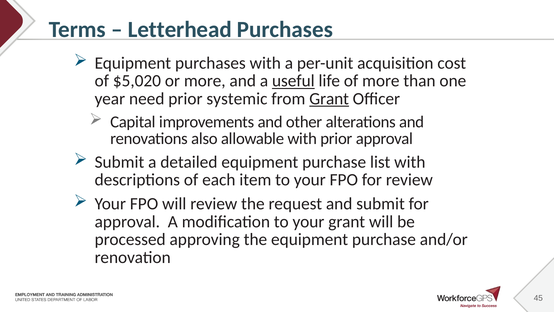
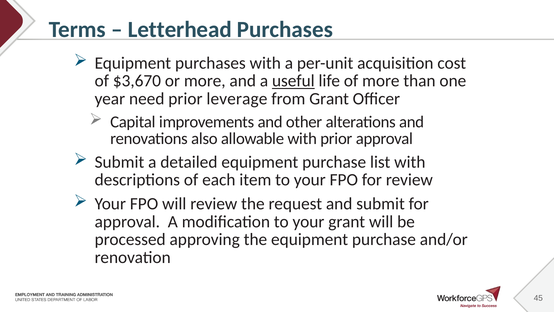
$5,020: $5,020 -> $3,670 (137, 81)
systemic: systemic -> leverage (237, 99)
Grant underline: present -> none (329, 99)
